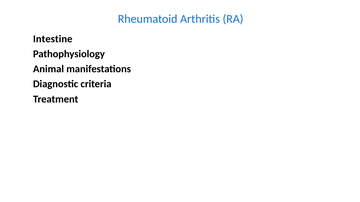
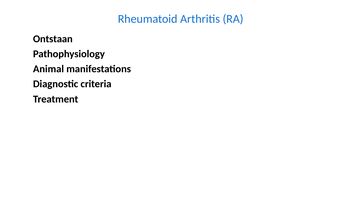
Intestine: Intestine -> Ontstaan (53, 39)
